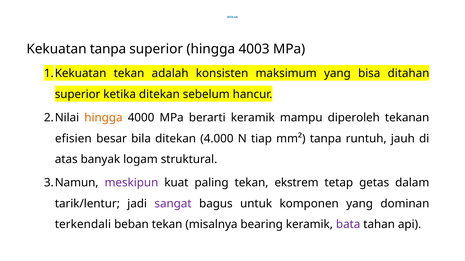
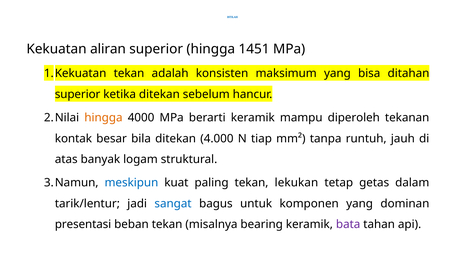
Kekuatan tanpa: tanpa -> aliran (108, 49)
4003: 4003 -> 1451 (254, 49)
efisien: efisien -> kontak (73, 139)
meskipun colour: purple -> blue (131, 183)
ekstrem: ekstrem -> lekukan (296, 183)
sangat colour: purple -> blue (173, 204)
terkendali: terkendali -> presentasi (83, 225)
